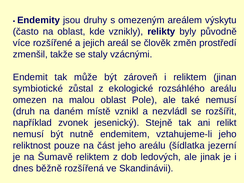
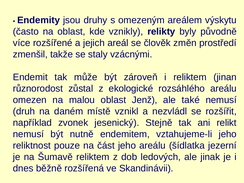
symbiotické: symbiotické -> různorodost (38, 89)
Pole: Pole -> Jenž (145, 100)
